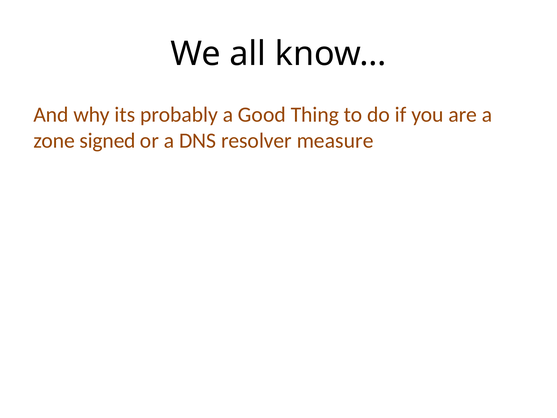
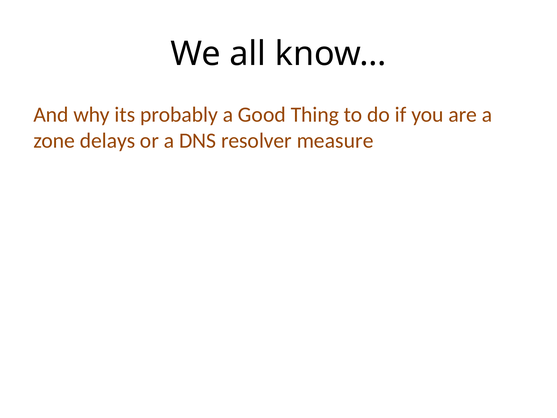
signed: signed -> delays (108, 141)
